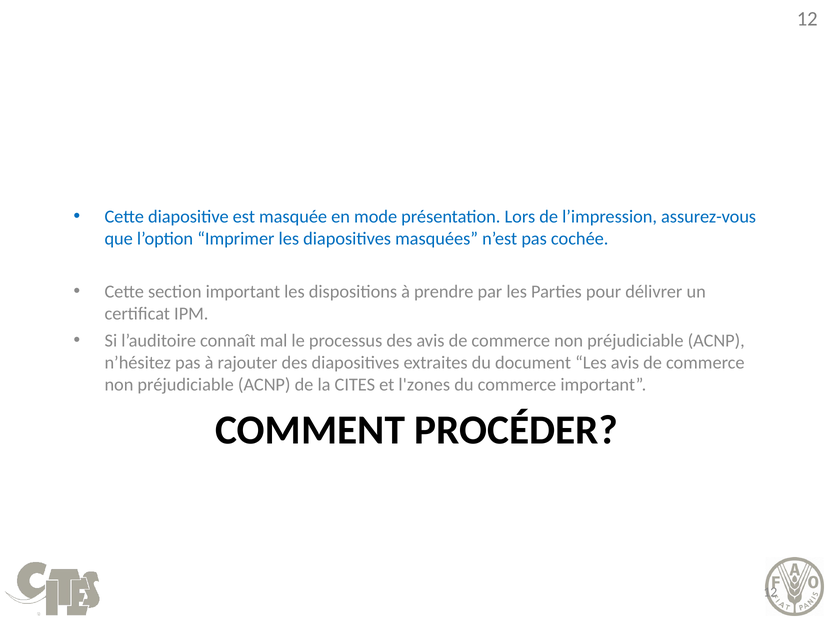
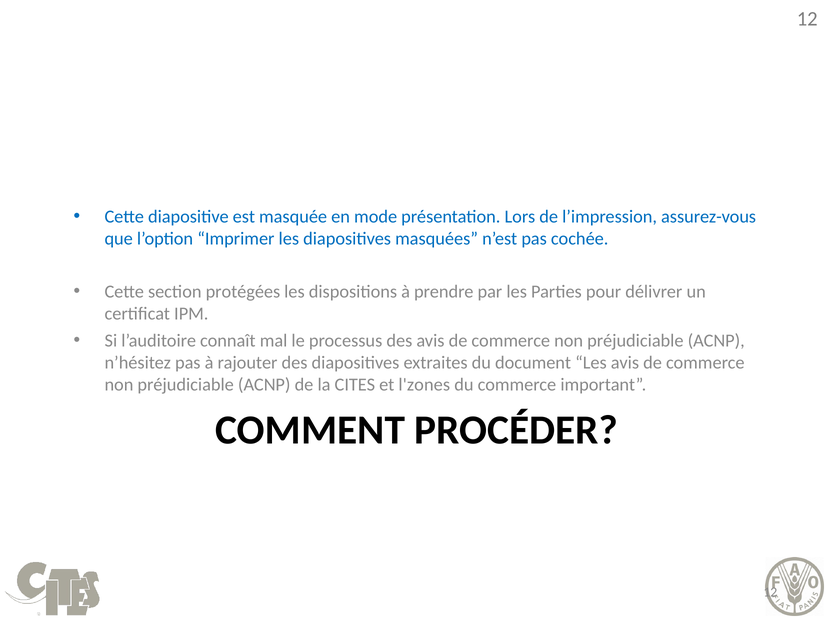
section important: important -> protégées (243, 292)
